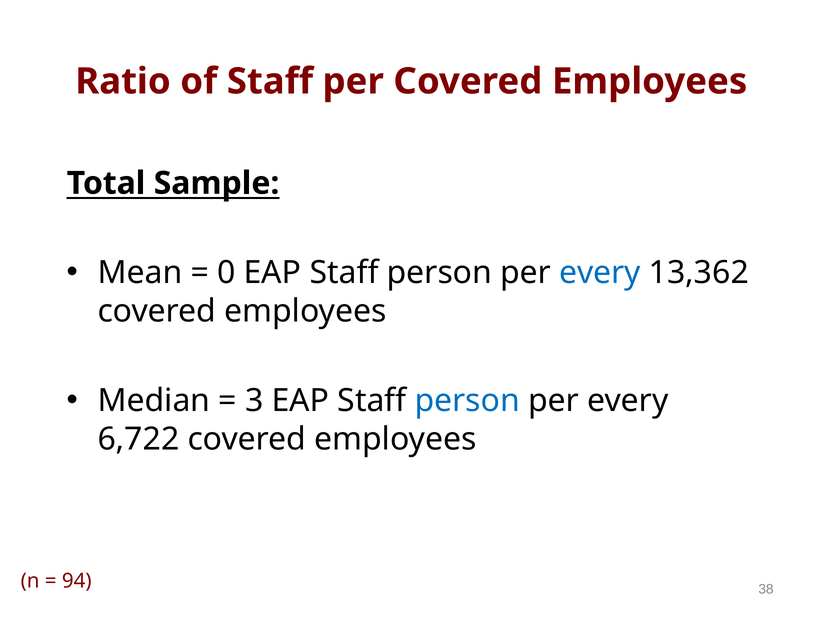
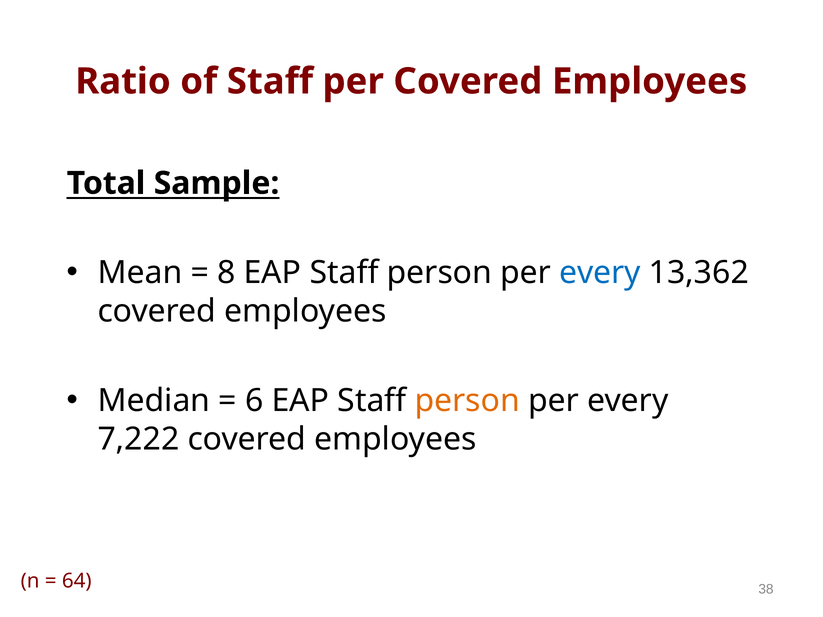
0: 0 -> 8 (226, 273)
3: 3 -> 6 (254, 401)
person colour: blue -> orange (467, 401)
6,722: 6,722 -> 7,222 (138, 440)
94: 94 -> 64 (77, 581)
